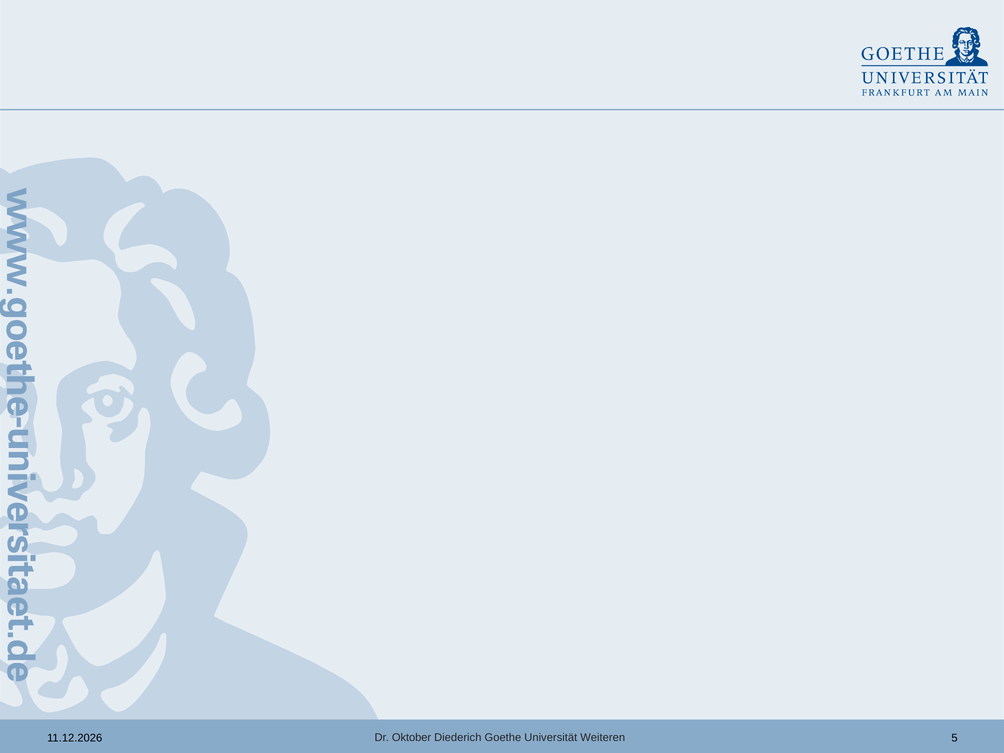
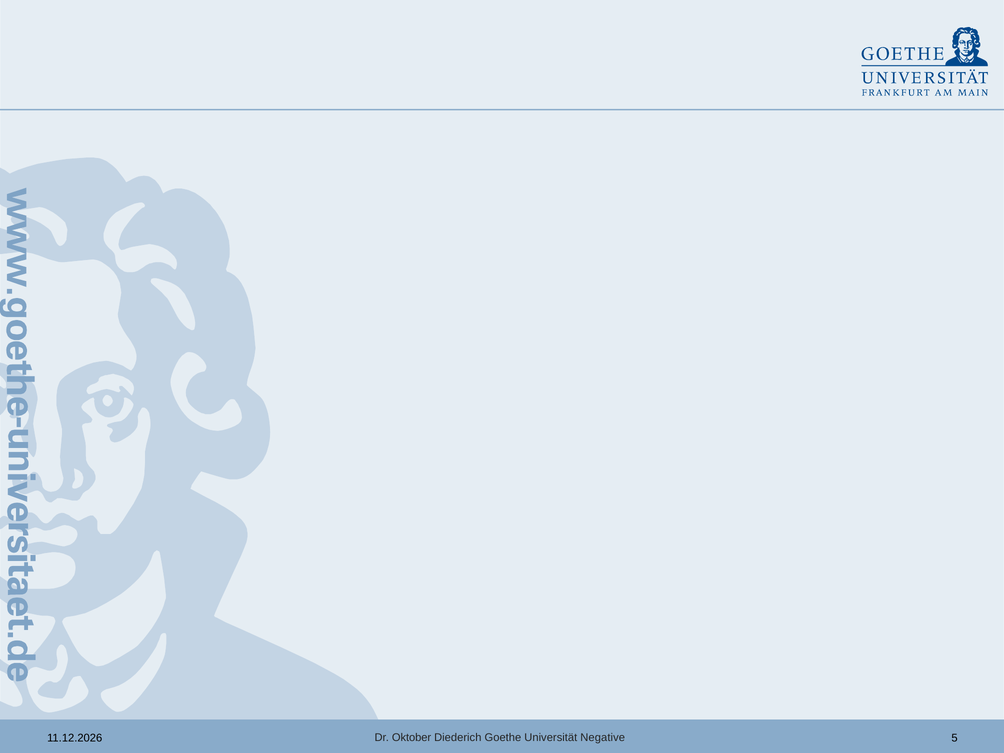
Weiteren: Weiteren -> Negative (603, 738)
